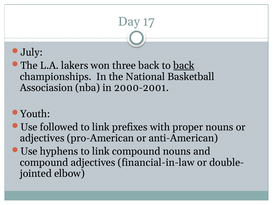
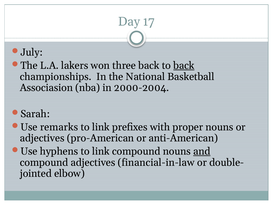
2000-2001: 2000-2001 -> 2000-2004 (141, 88)
Youth: Youth -> Sarah (35, 114)
followed: followed -> remarks (59, 127)
and underline: none -> present (202, 151)
